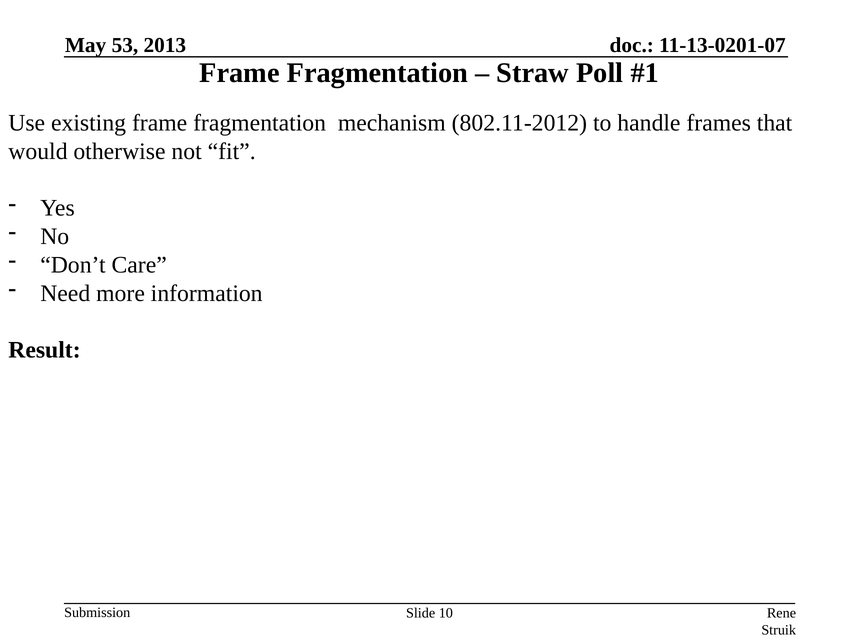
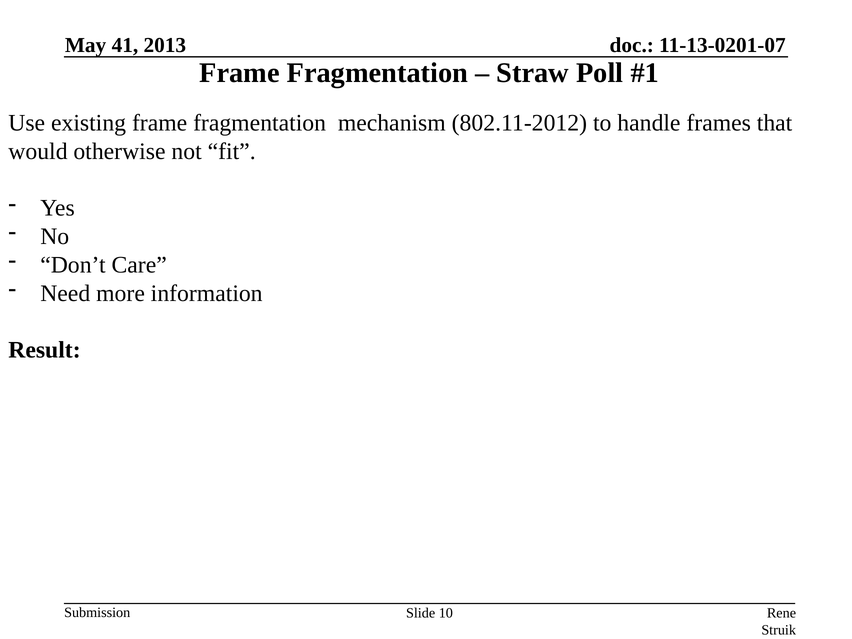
53: 53 -> 41 (125, 45)
